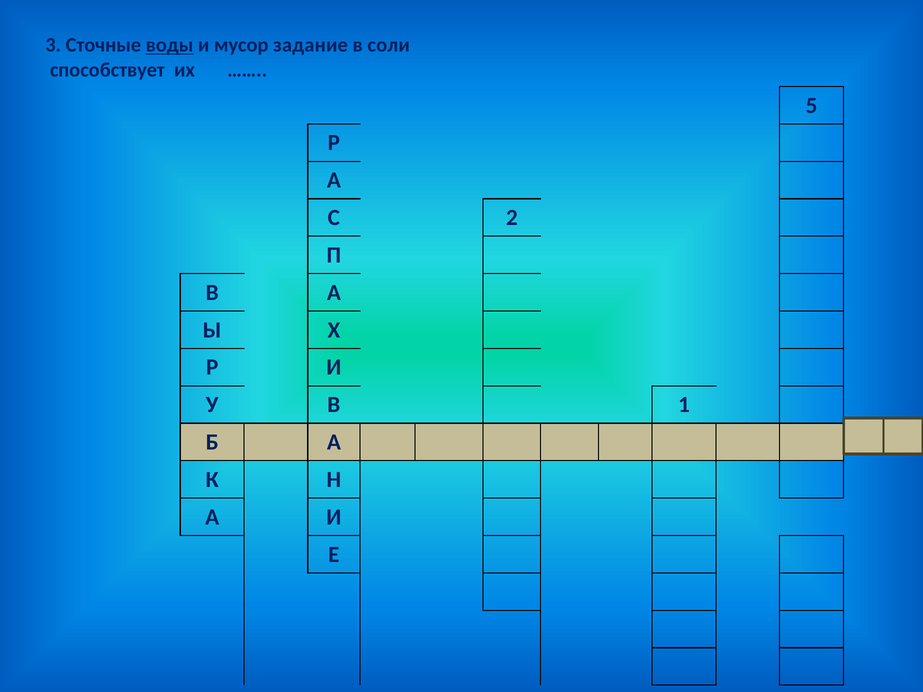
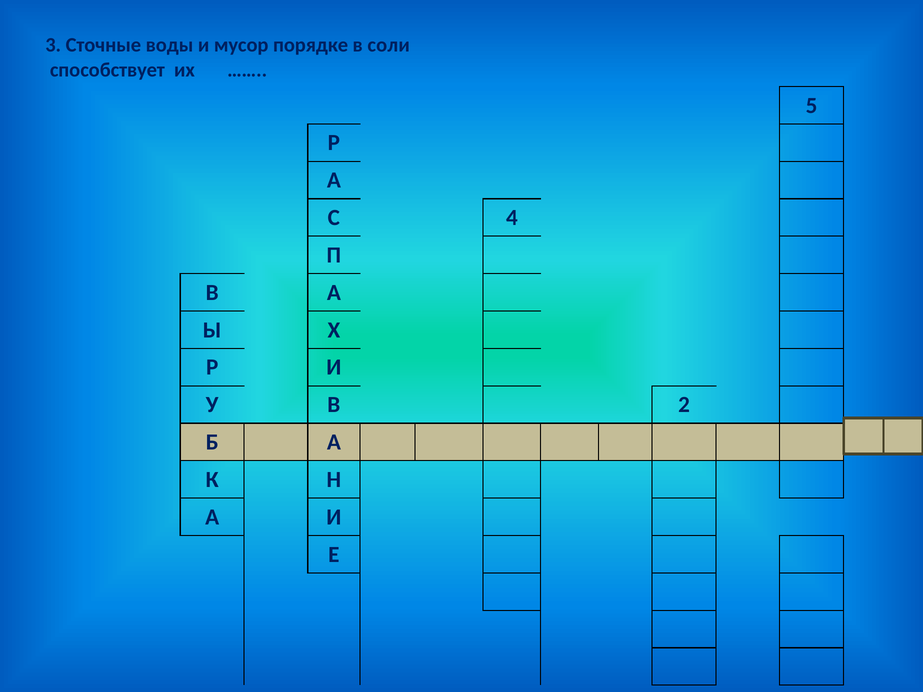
воды underline: present -> none (170, 45)
задание: задание -> порядке (311, 45)
2: 2 -> 4 (512, 218)
1: 1 -> 2 (684, 405)
